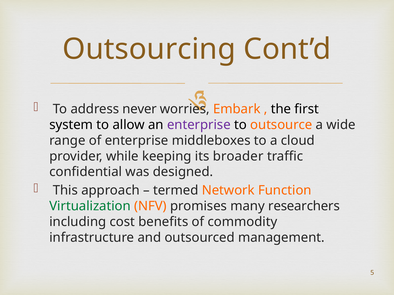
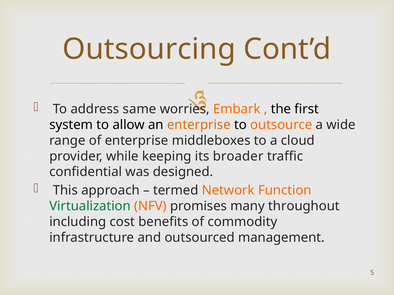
never: never -> same (139, 109)
enterprise colour: purple -> orange (199, 125)
researchers: researchers -> throughout (304, 206)
